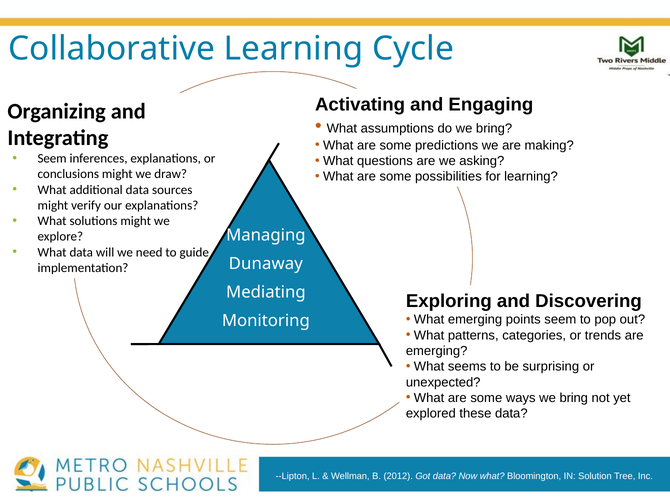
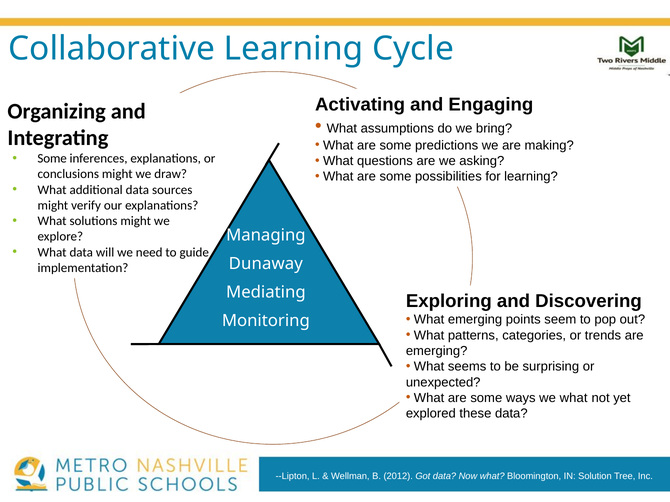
Seem: Seem -> Some (52, 159)
ways we bring: bring -> what (574, 398)
